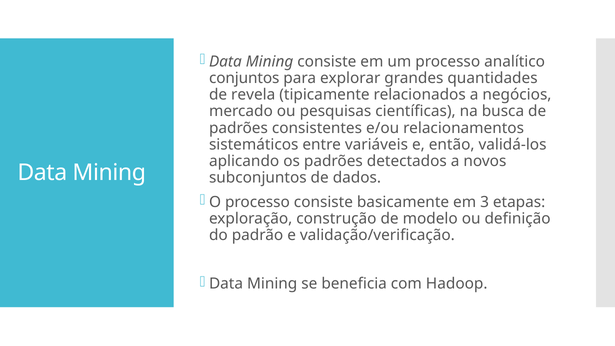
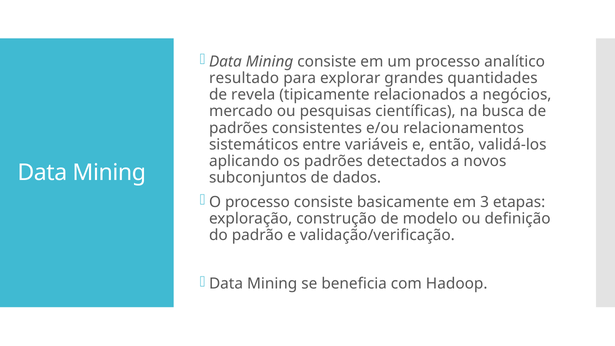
conjuntos: conjuntos -> resultado (244, 78)
